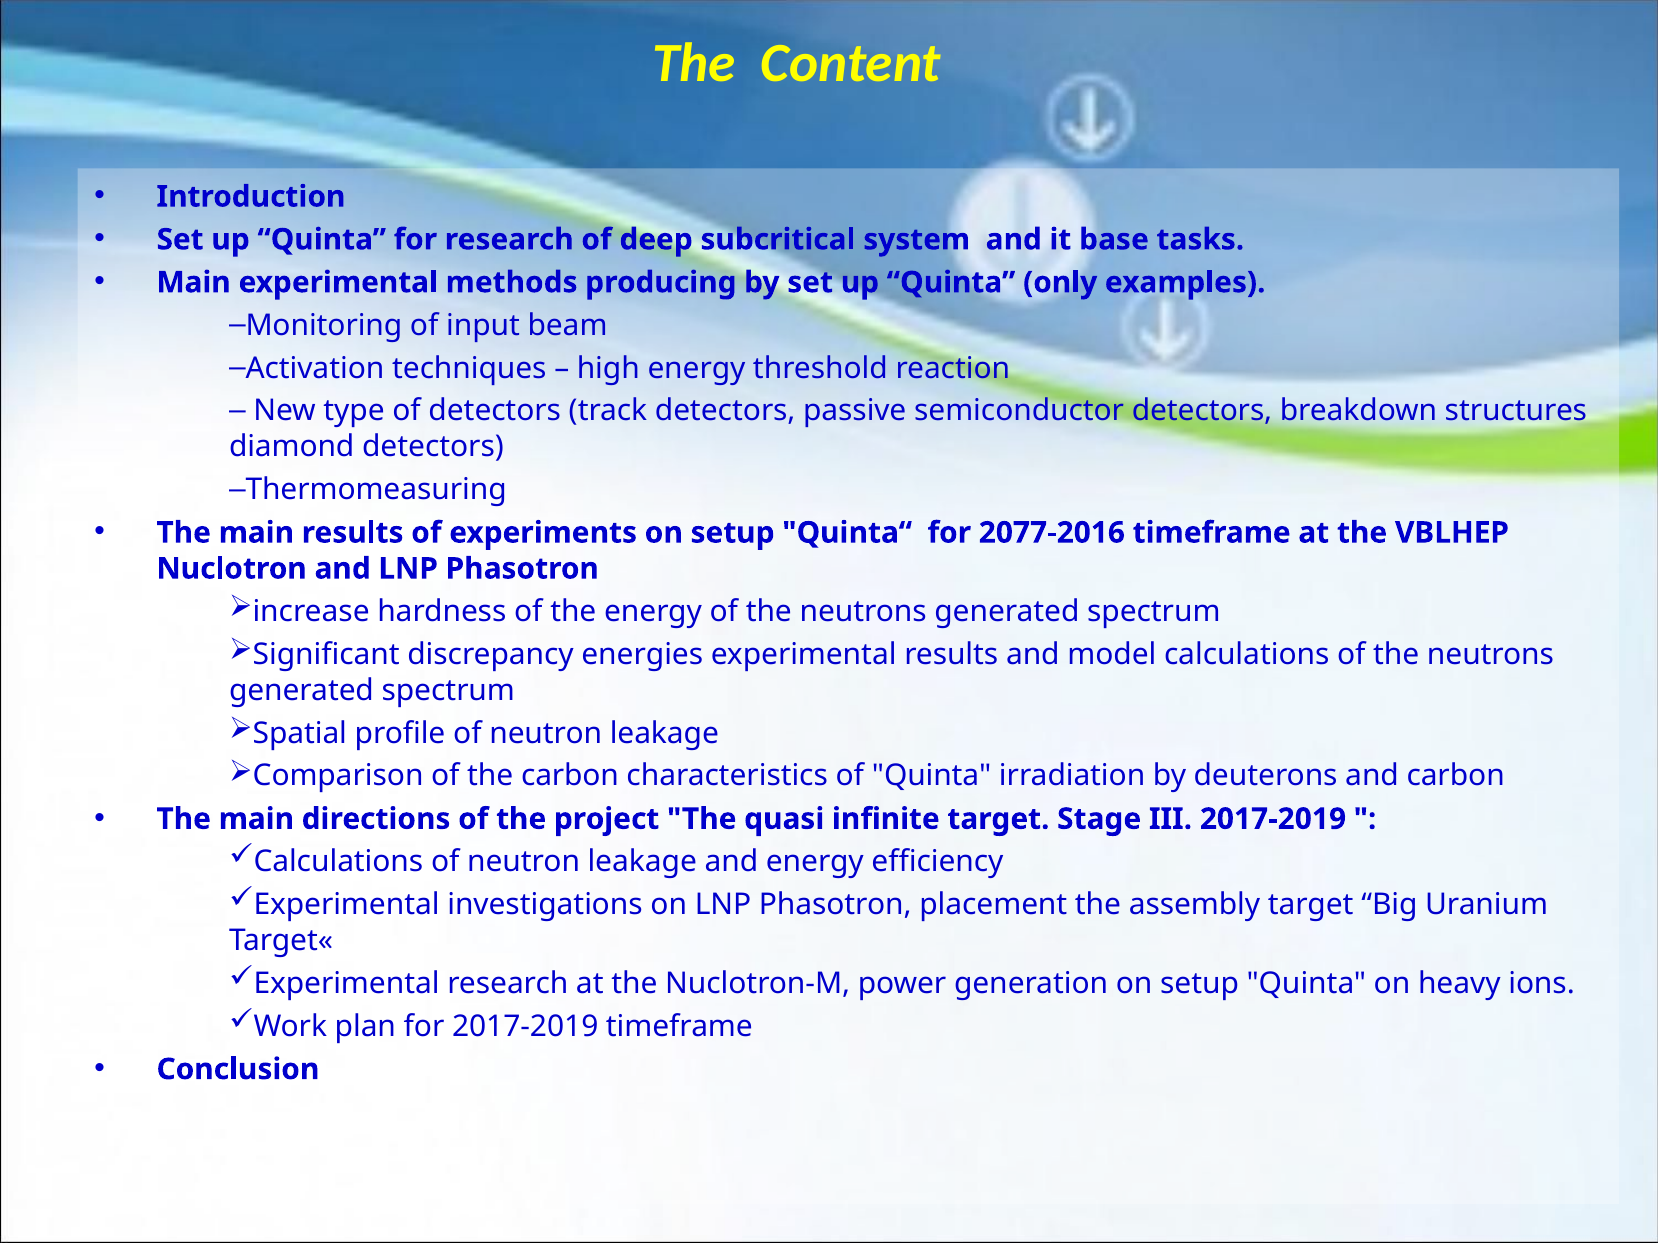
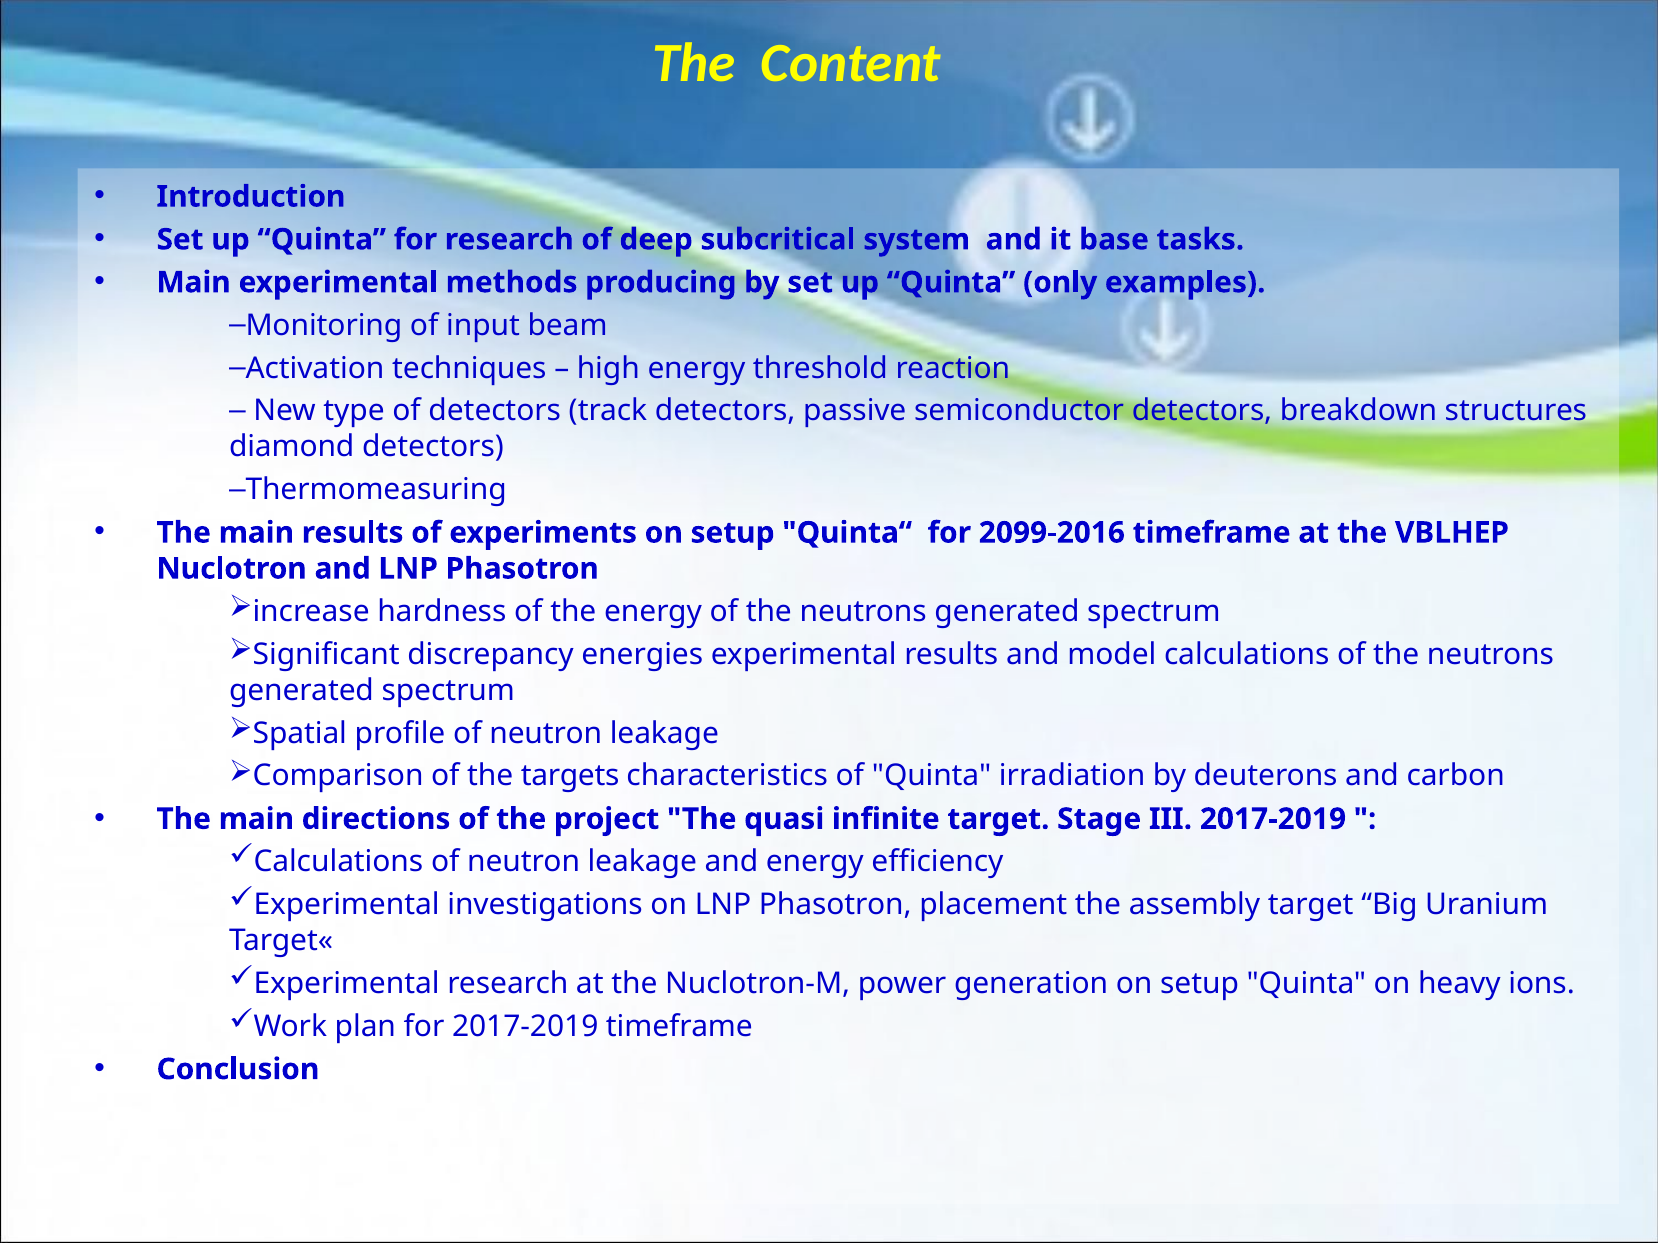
2077-2016: 2077-2016 -> 2099-2016 (1052, 533)
the carbon: carbon -> targets (570, 776)
